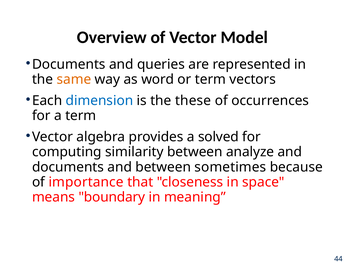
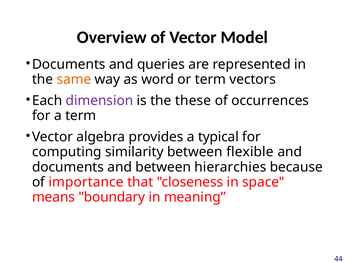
dimension colour: blue -> purple (99, 101)
solved: solved -> typical (218, 137)
analyze: analyze -> flexible (250, 152)
sometimes: sometimes -> hierarchies (230, 167)
